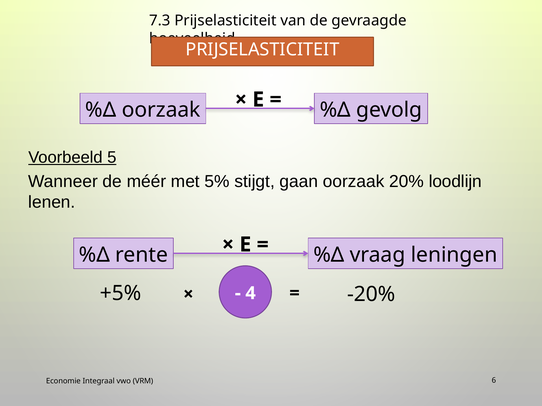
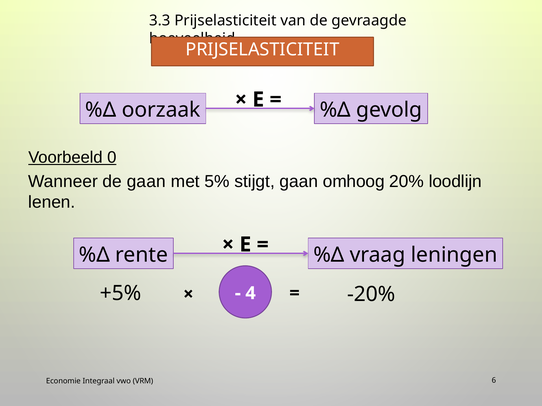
7.3: 7.3 -> 3.3 (160, 21)
5: 5 -> 0 (112, 157)
de méér: méér -> gaan (146, 182)
gaan oorzaak: oorzaak -> omhoog (354, 182)
